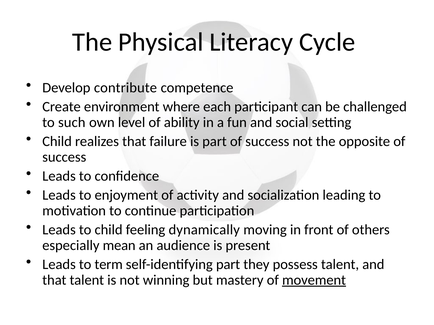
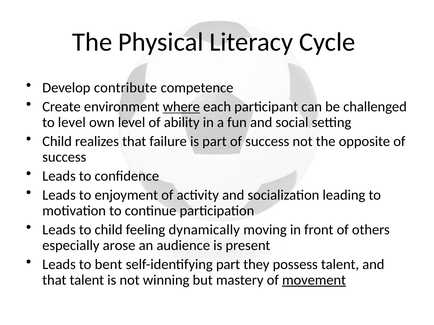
where underline: none -> present (181, 107)
to such: such -> level (72, 123)
mean: mean -> arose (119, 246)
term: term -> bent (109, 265)
